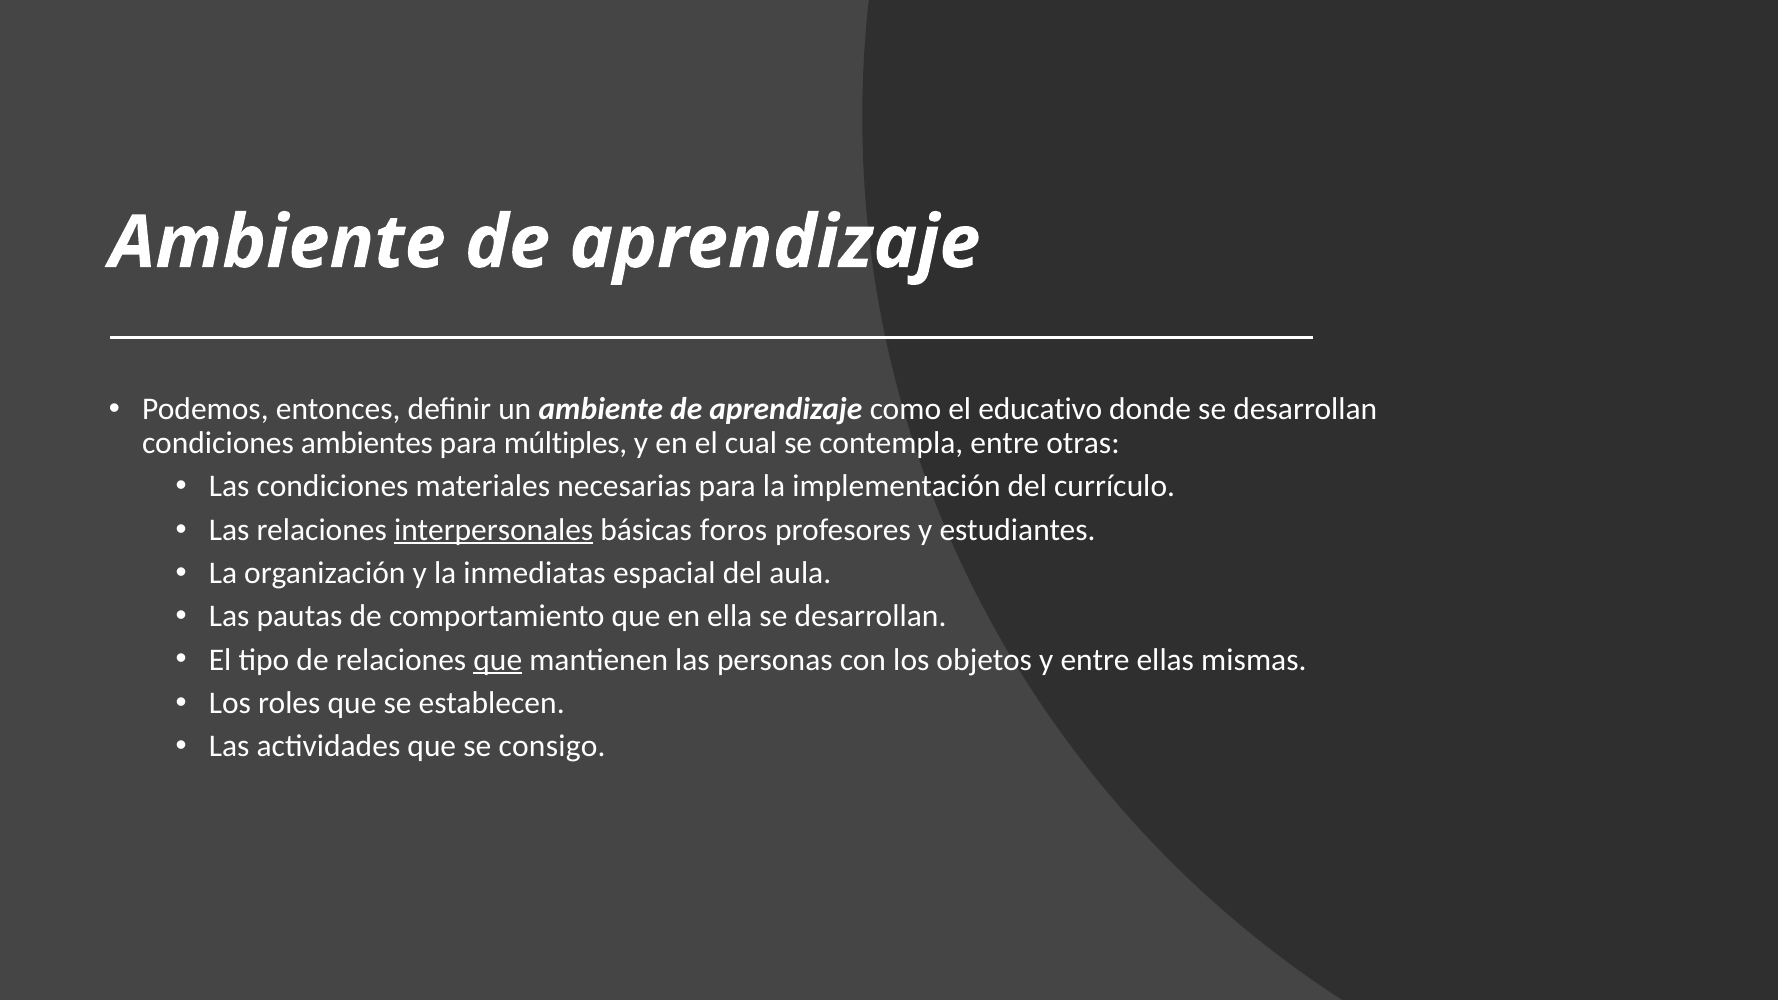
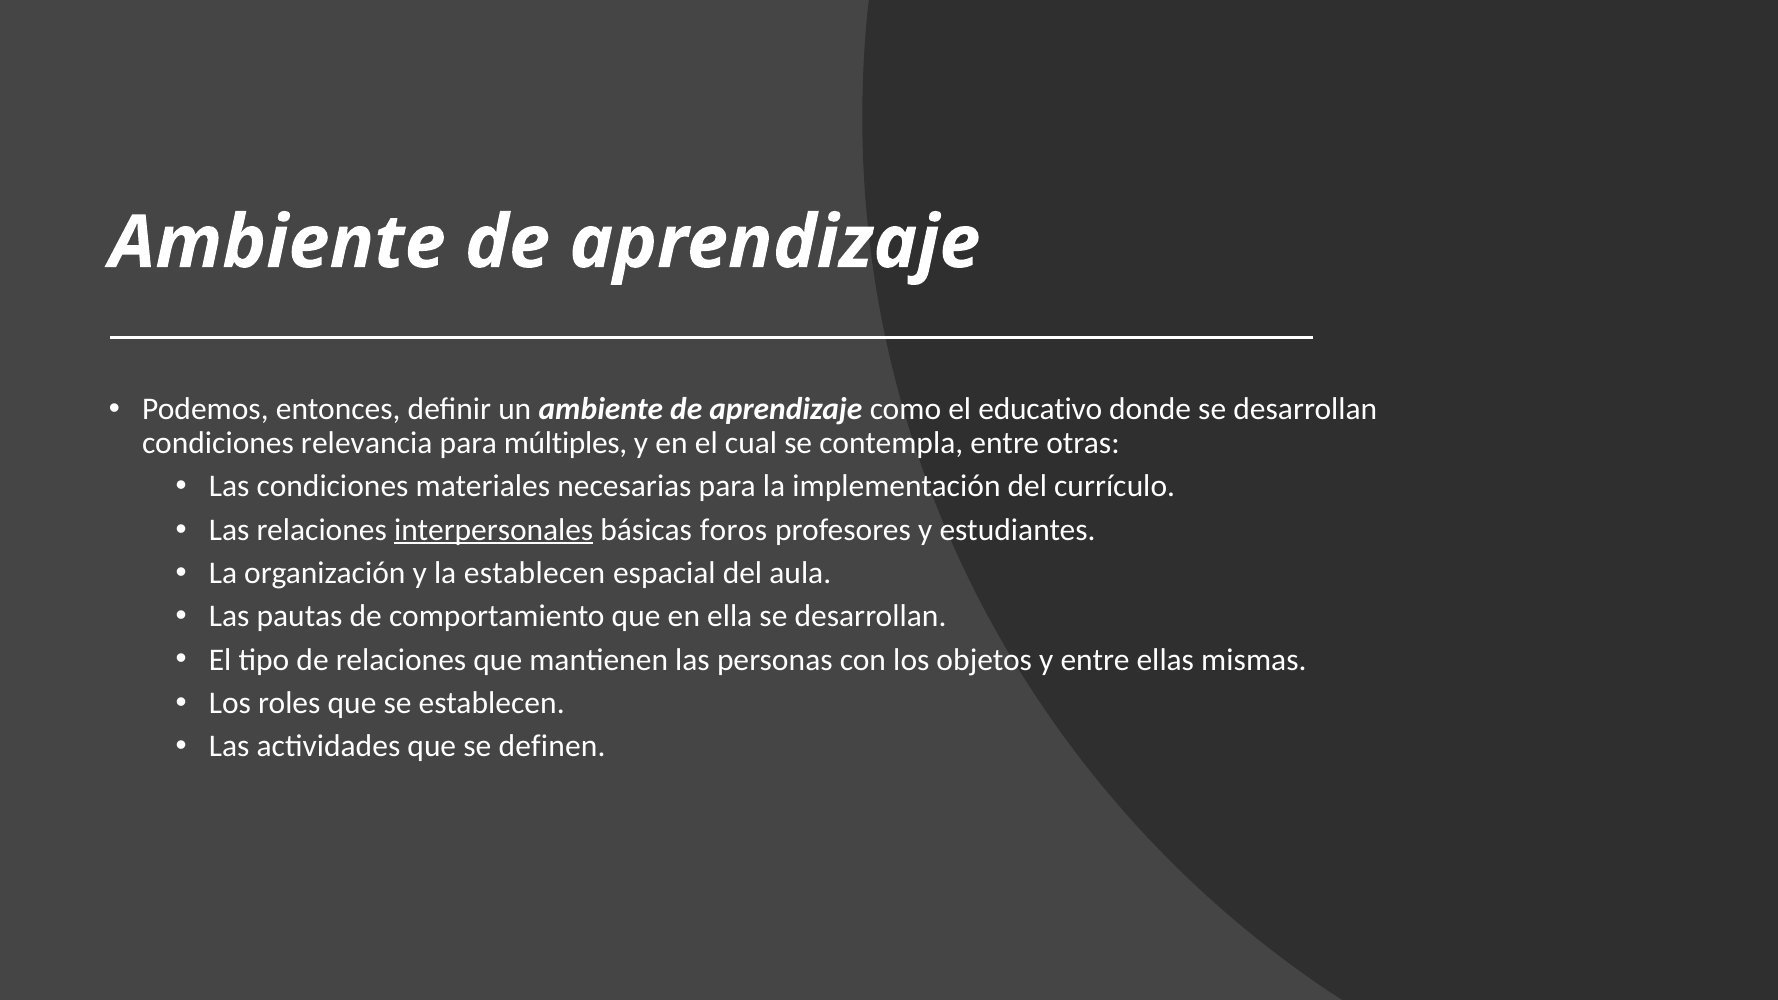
ambientes: ambientes -> relevancia (367, 443)
la inmediatas: inmediatas -> establecen (534, 573)
que underline: present -> none (498, 660)
consigo: consigo -> definen (552, 746)
